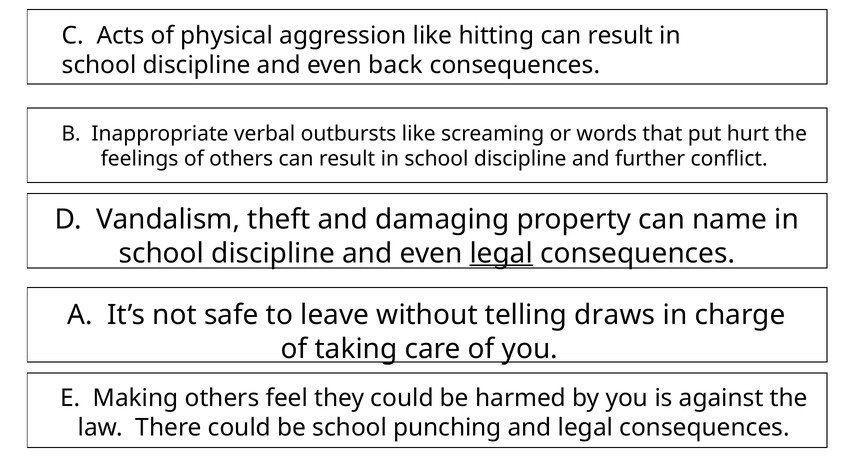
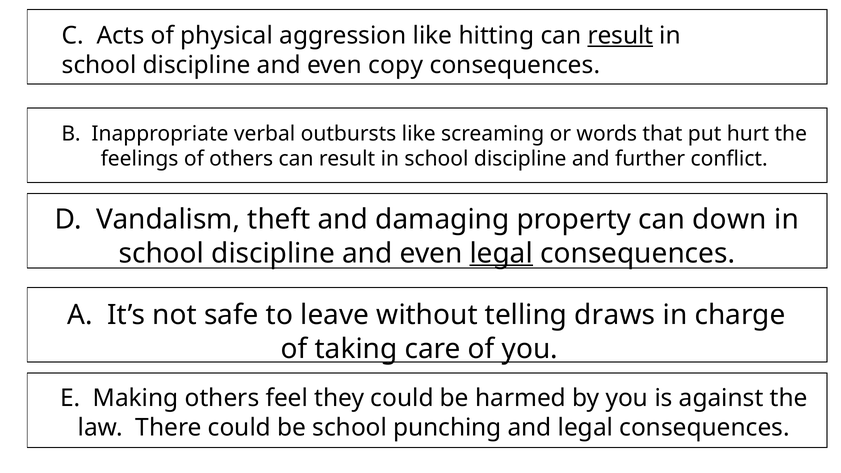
result underline: none -> present (620, 36)
back: back -> copy (396, 65)
name: name -> down (730, 220)
